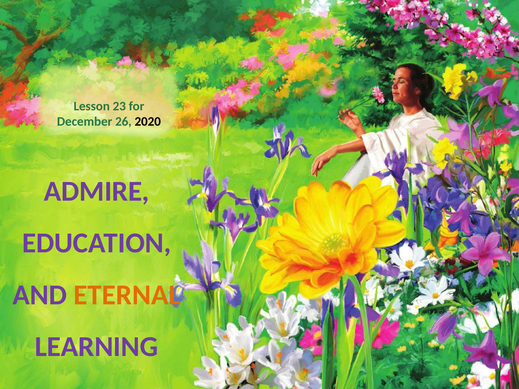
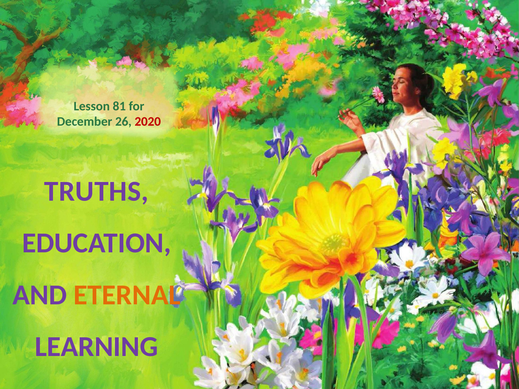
23: 23 -> 81 (119, 106)
2020 colour: black -> red (148, 122)
ADMIRE: ADMIRE -> TRUTHS (96, 191)
